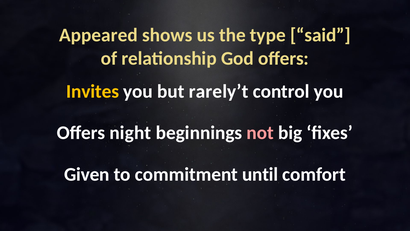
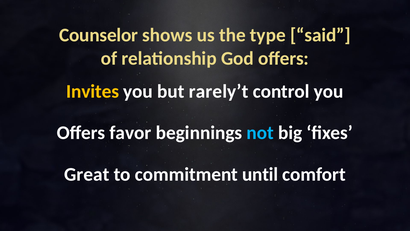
Appeared: Appeared -> Counselor (99, 35)
night: night -> favor (130, 133)
not colour: pink -> light blue (260, 133)
Given: Given -> Great (87, 174)
